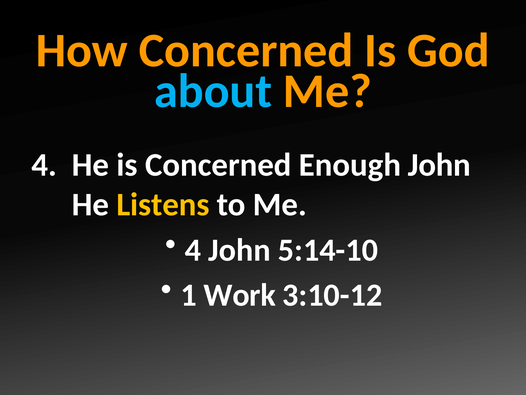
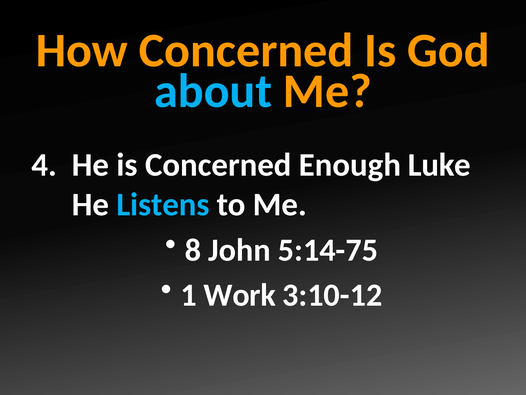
Enough John: John -> Luke (439, 165)
Listens colour: yellow -> light blue (163, 204)
4: 4 -> 8 (193, 250)
5:14-10: 5:14-10 -> 5:14-75 (328, 250)
